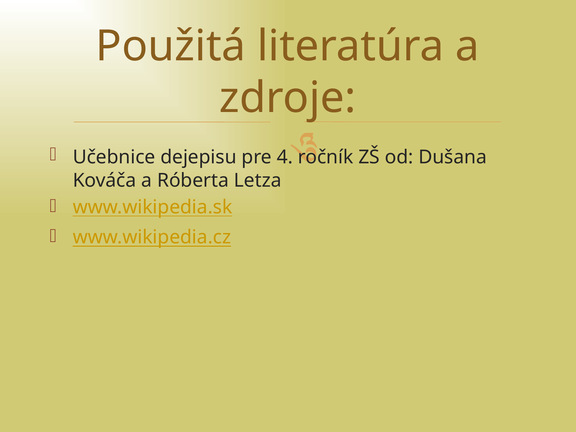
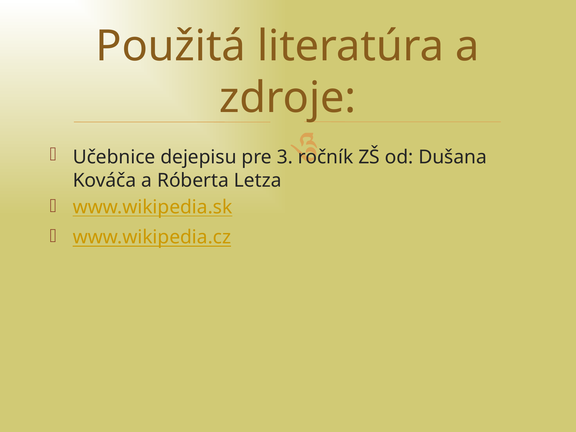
4: 4 -> 3 (285, 157)
